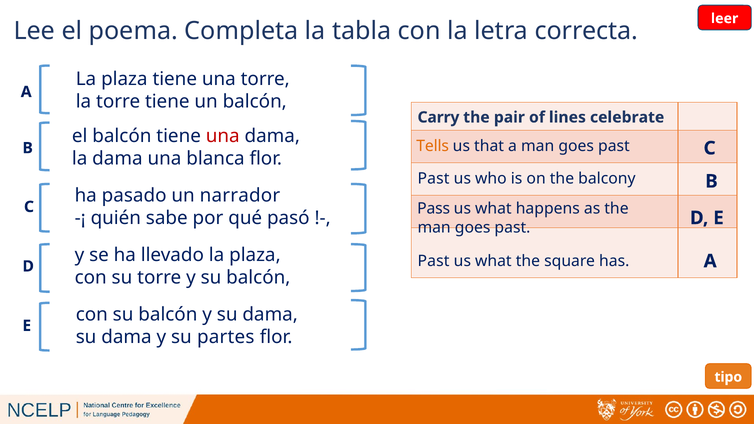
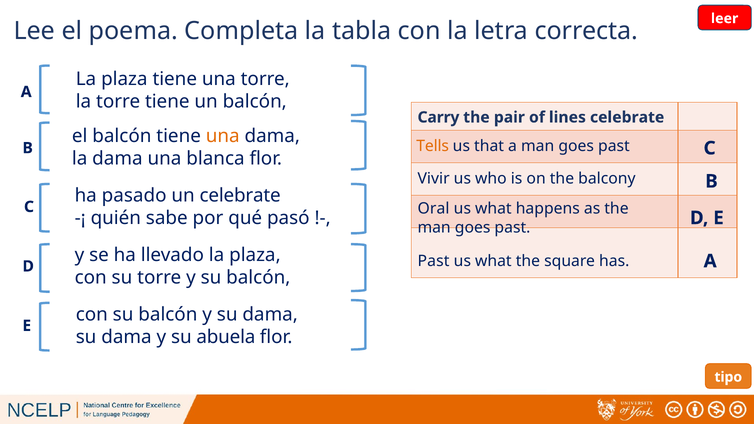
una colour: red -> orange (223, 136)
Past: Past -> Vivir (434, 179)
un narrador: narrador -> celebrate (240, 196)
Pass: Pass -> Oral (434, 209)
partes: partes -> abuela (226, 337)
